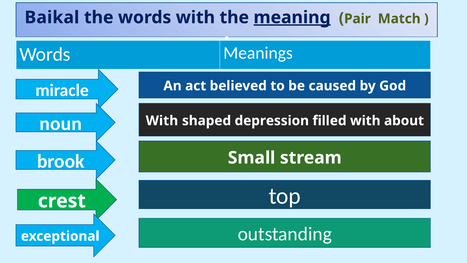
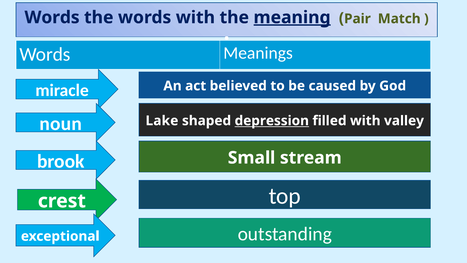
Baikal: Baikal -> Words (52, 17)
With: With -> Lake (162, 121)
depression underline: none -> present (272, 121)
about: about -> valley (404, 121)
